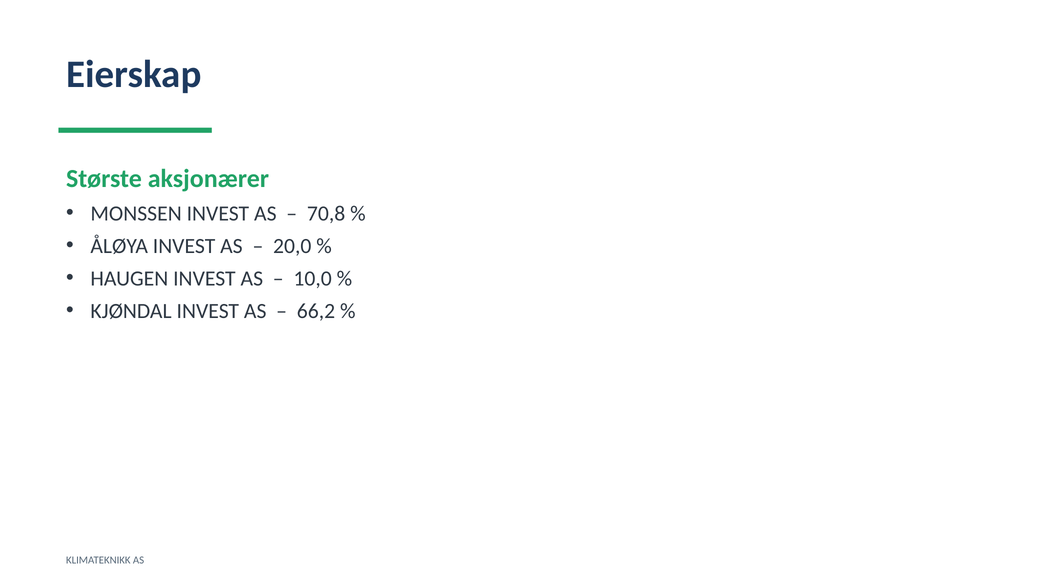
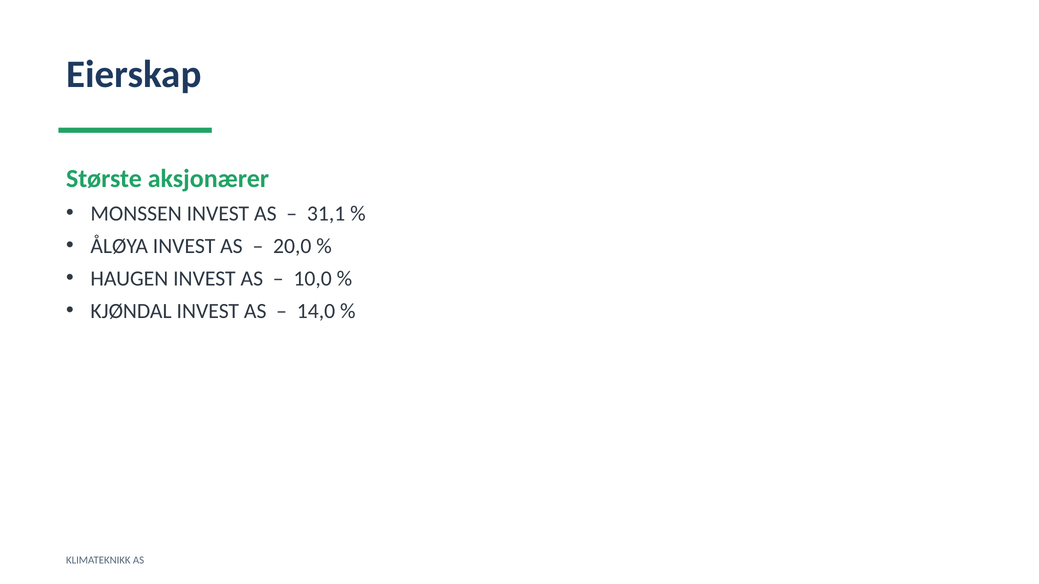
70,8: 70,8 -> 31,1 (326, 214)
66,2: 66,2 -> 14,0 (316, 311)
